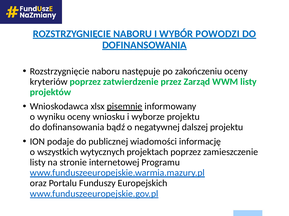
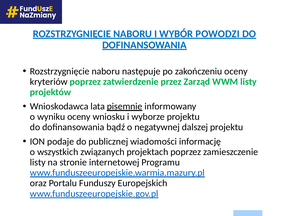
xlsx: xlsx -> lata (98, 107)
wytycznych: wytycznych -> związanych (103, 152)
